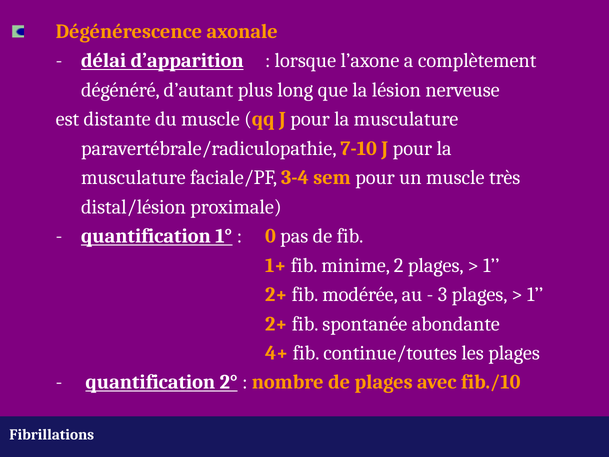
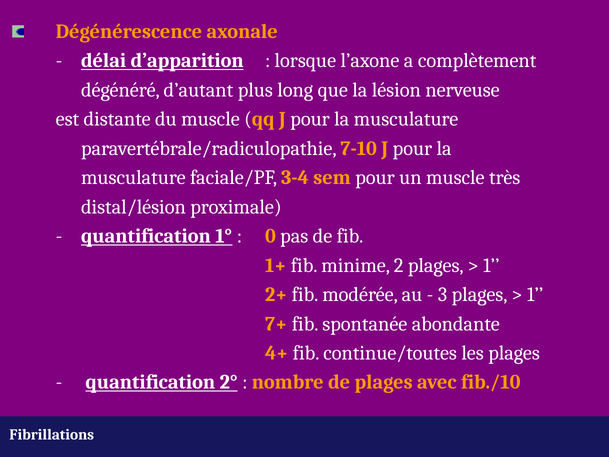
2+: 2+ -> 7+ (276, 324)
